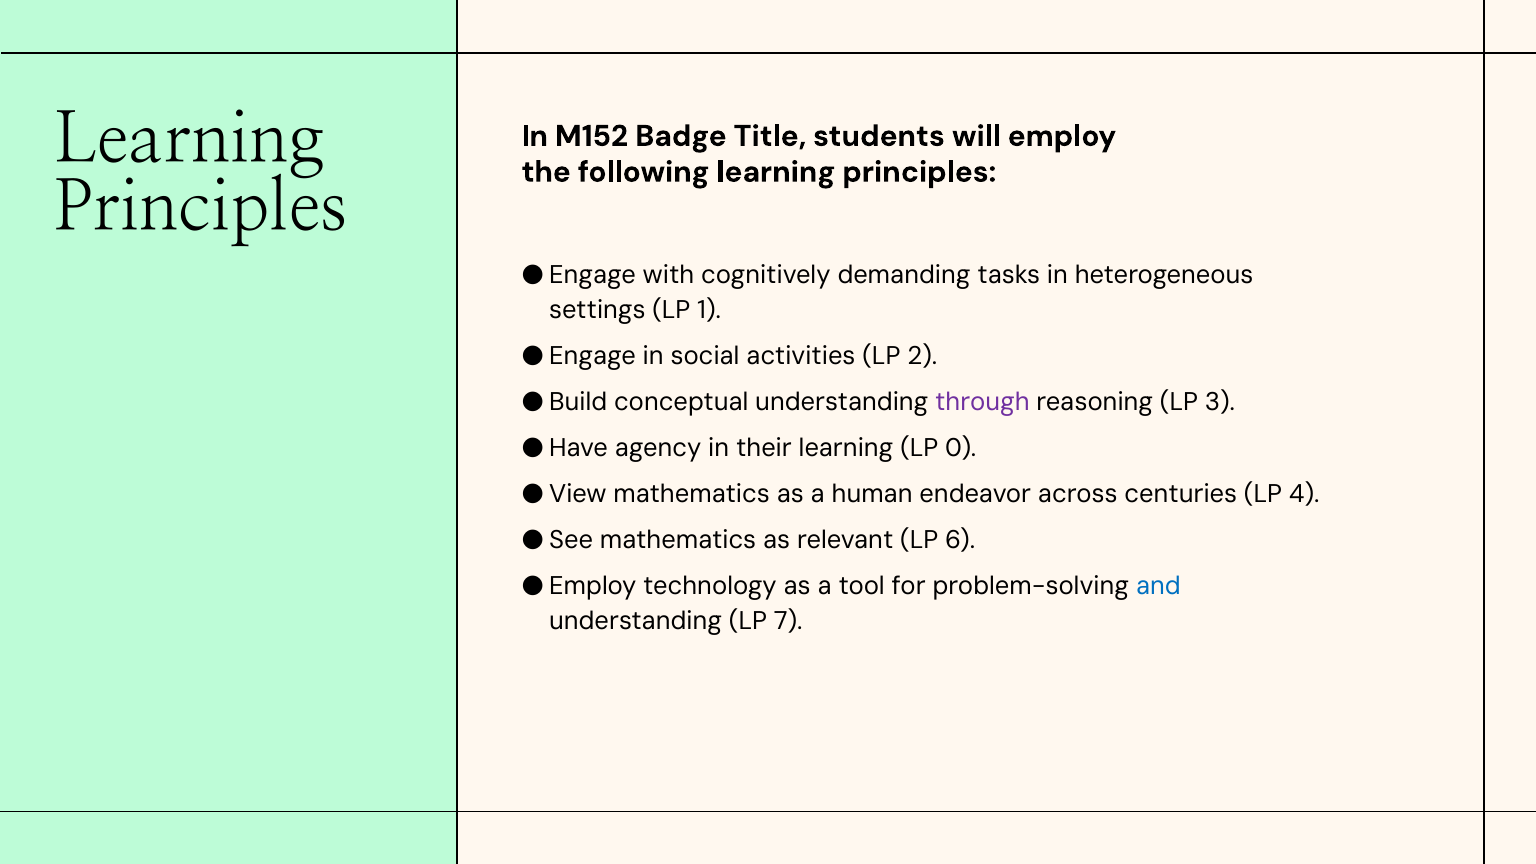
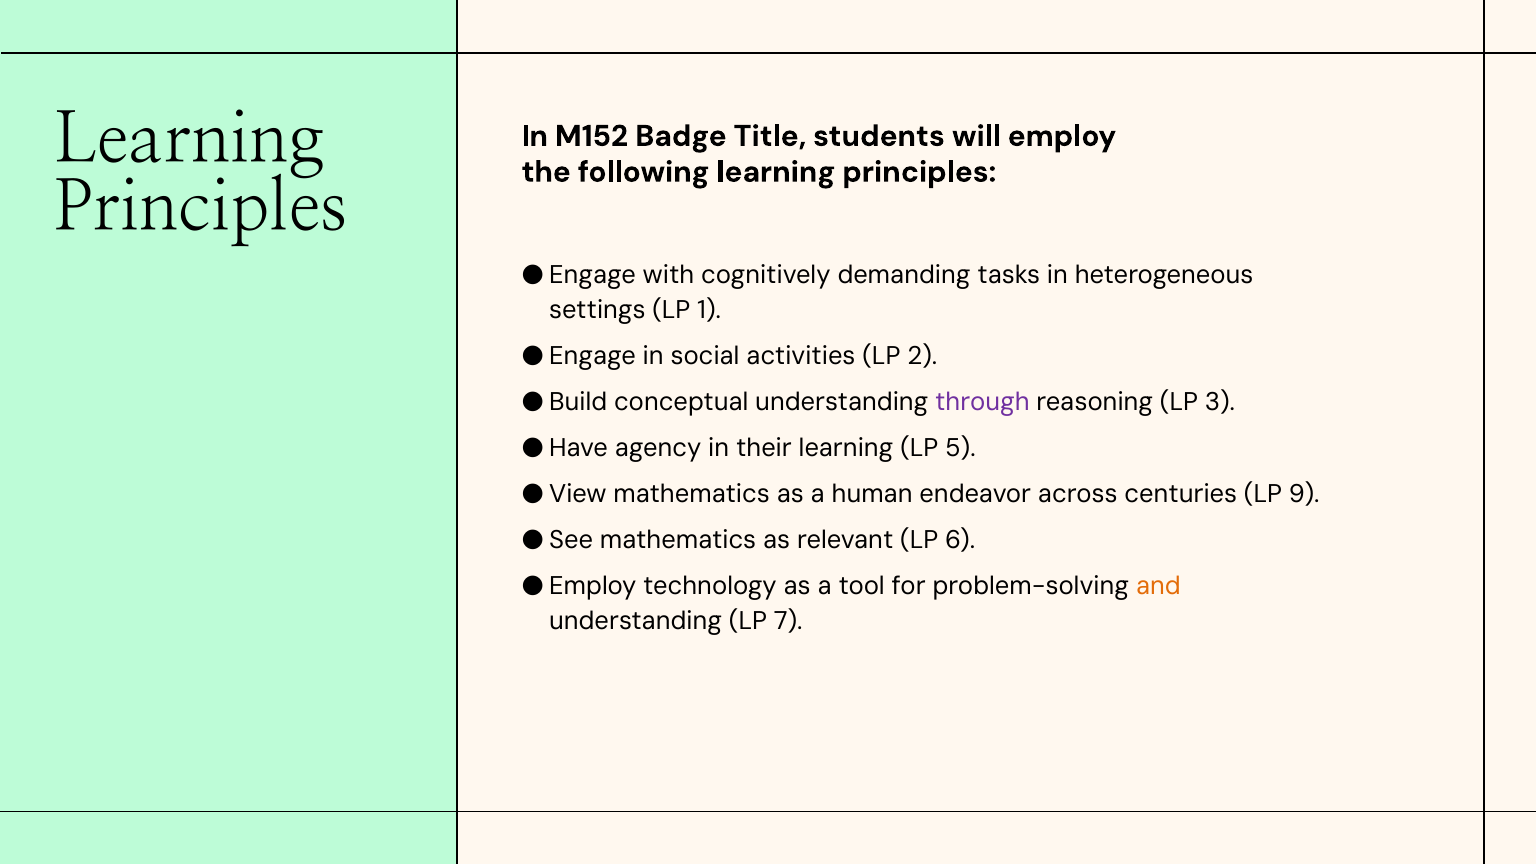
0: 0 -> 5 (960, 448)
4: 4 -> 9 (1304, 494)
and colour: blue -> orange (1158, 586)
